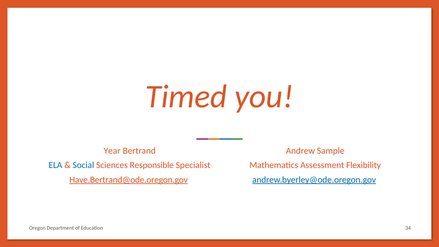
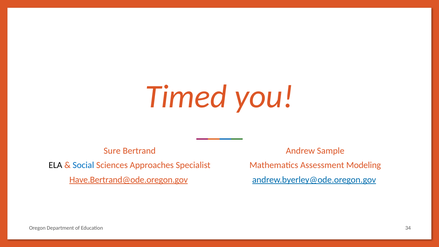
Year: Year -> Sure (112, 151)
Flexibility: Flexibility -> Modeling (364, 165)
ELA colour: blue -> black (55, 165)
Responsible: Responsible -> Approaches (152, 165)
